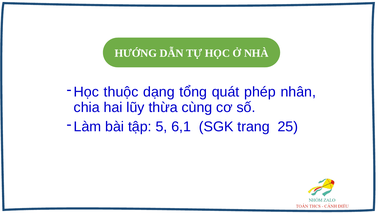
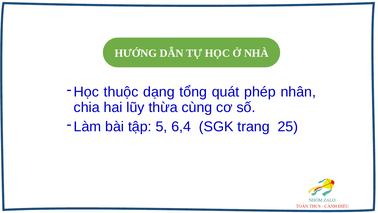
6,1: 6,1 -> 6,4 (181, 126)
